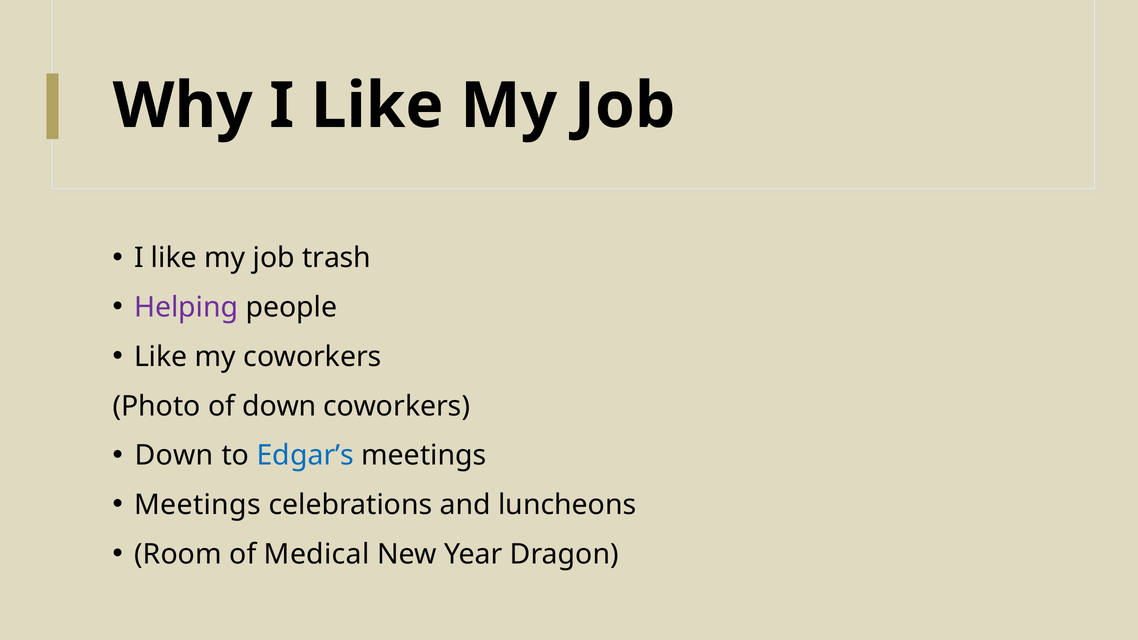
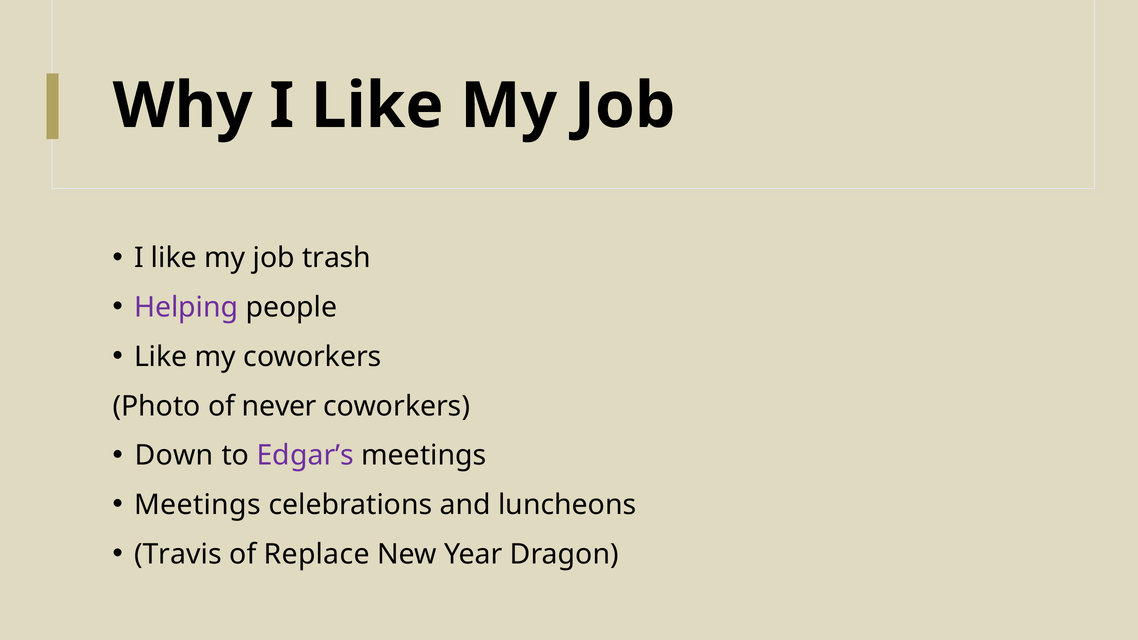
of down: down -> never (279, 406)
Edgar’s colour: blue -> purple (305, 456)
Room: Room -> Travis (178, 554)
Medical: Medical -> Replace (317, 554)
